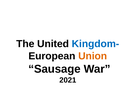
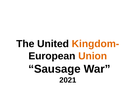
Kingdom- colour: blue -> orange (95, 44)
